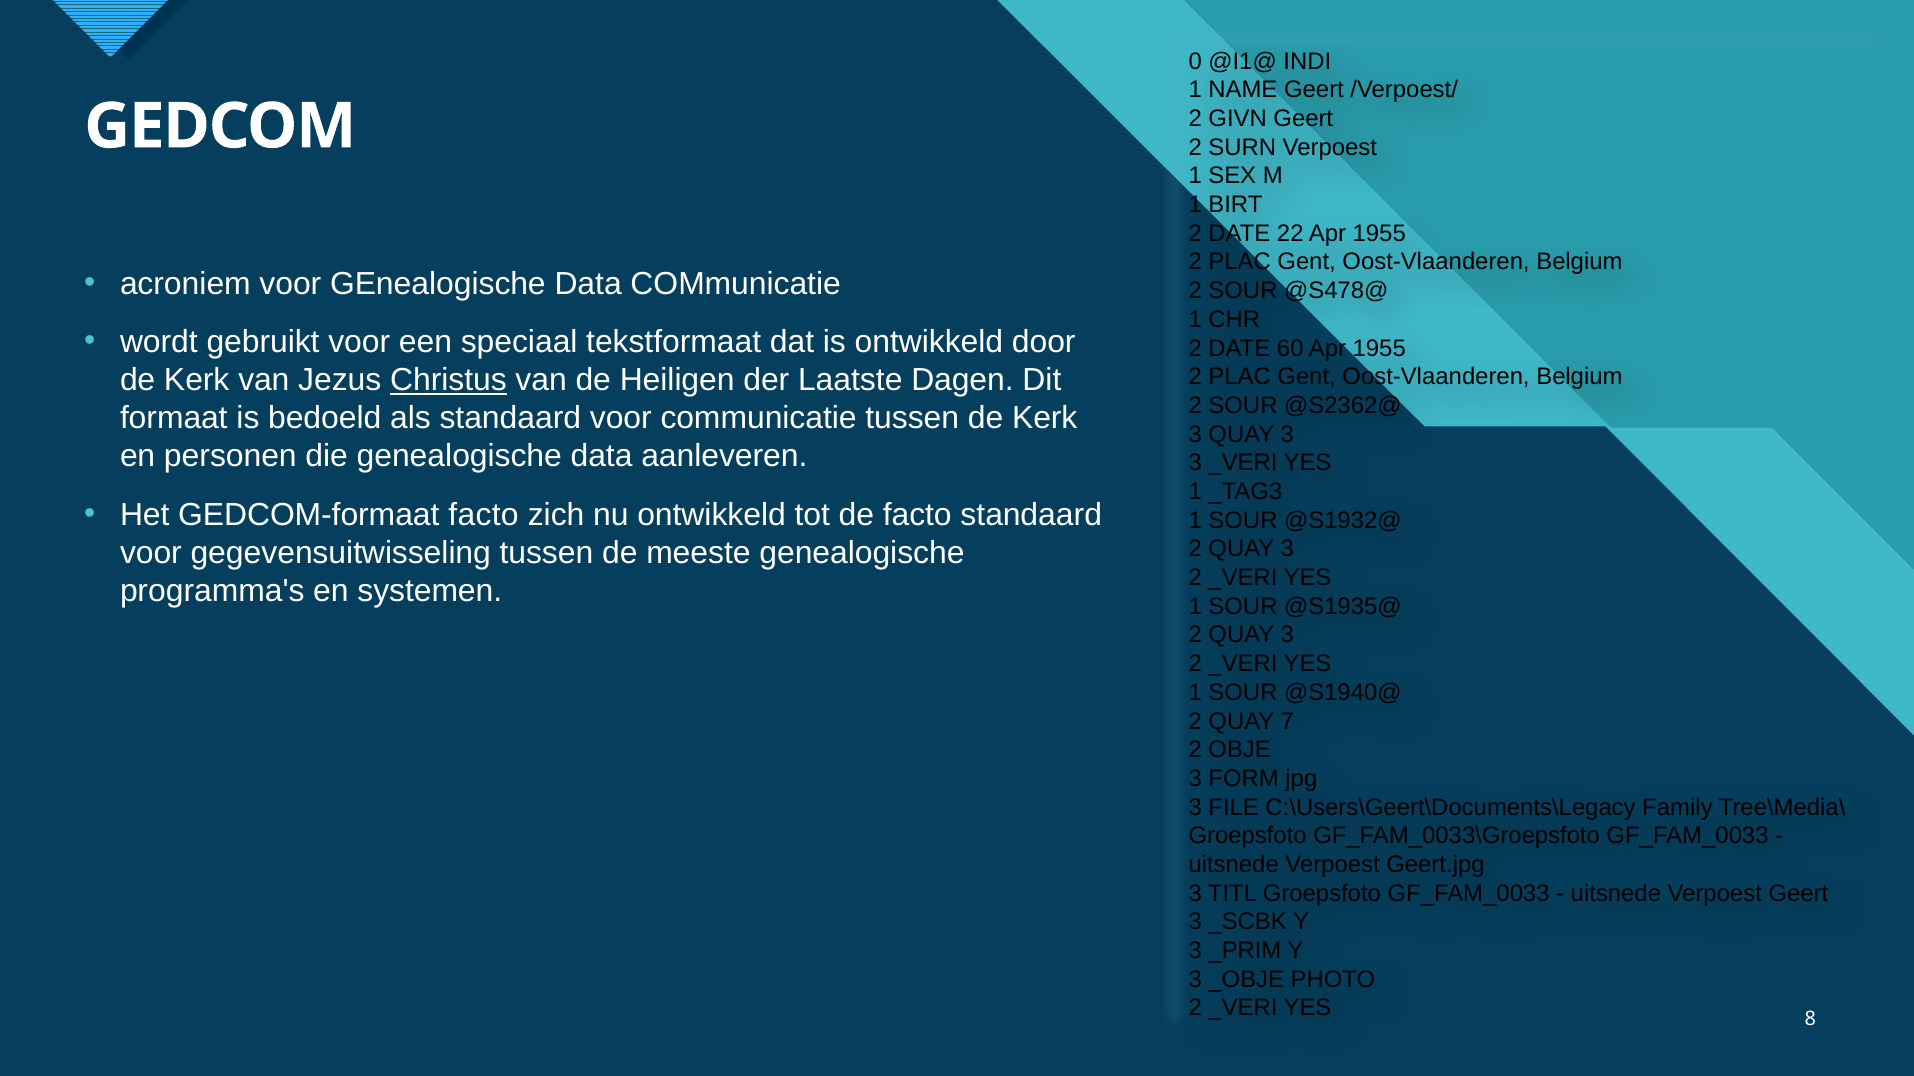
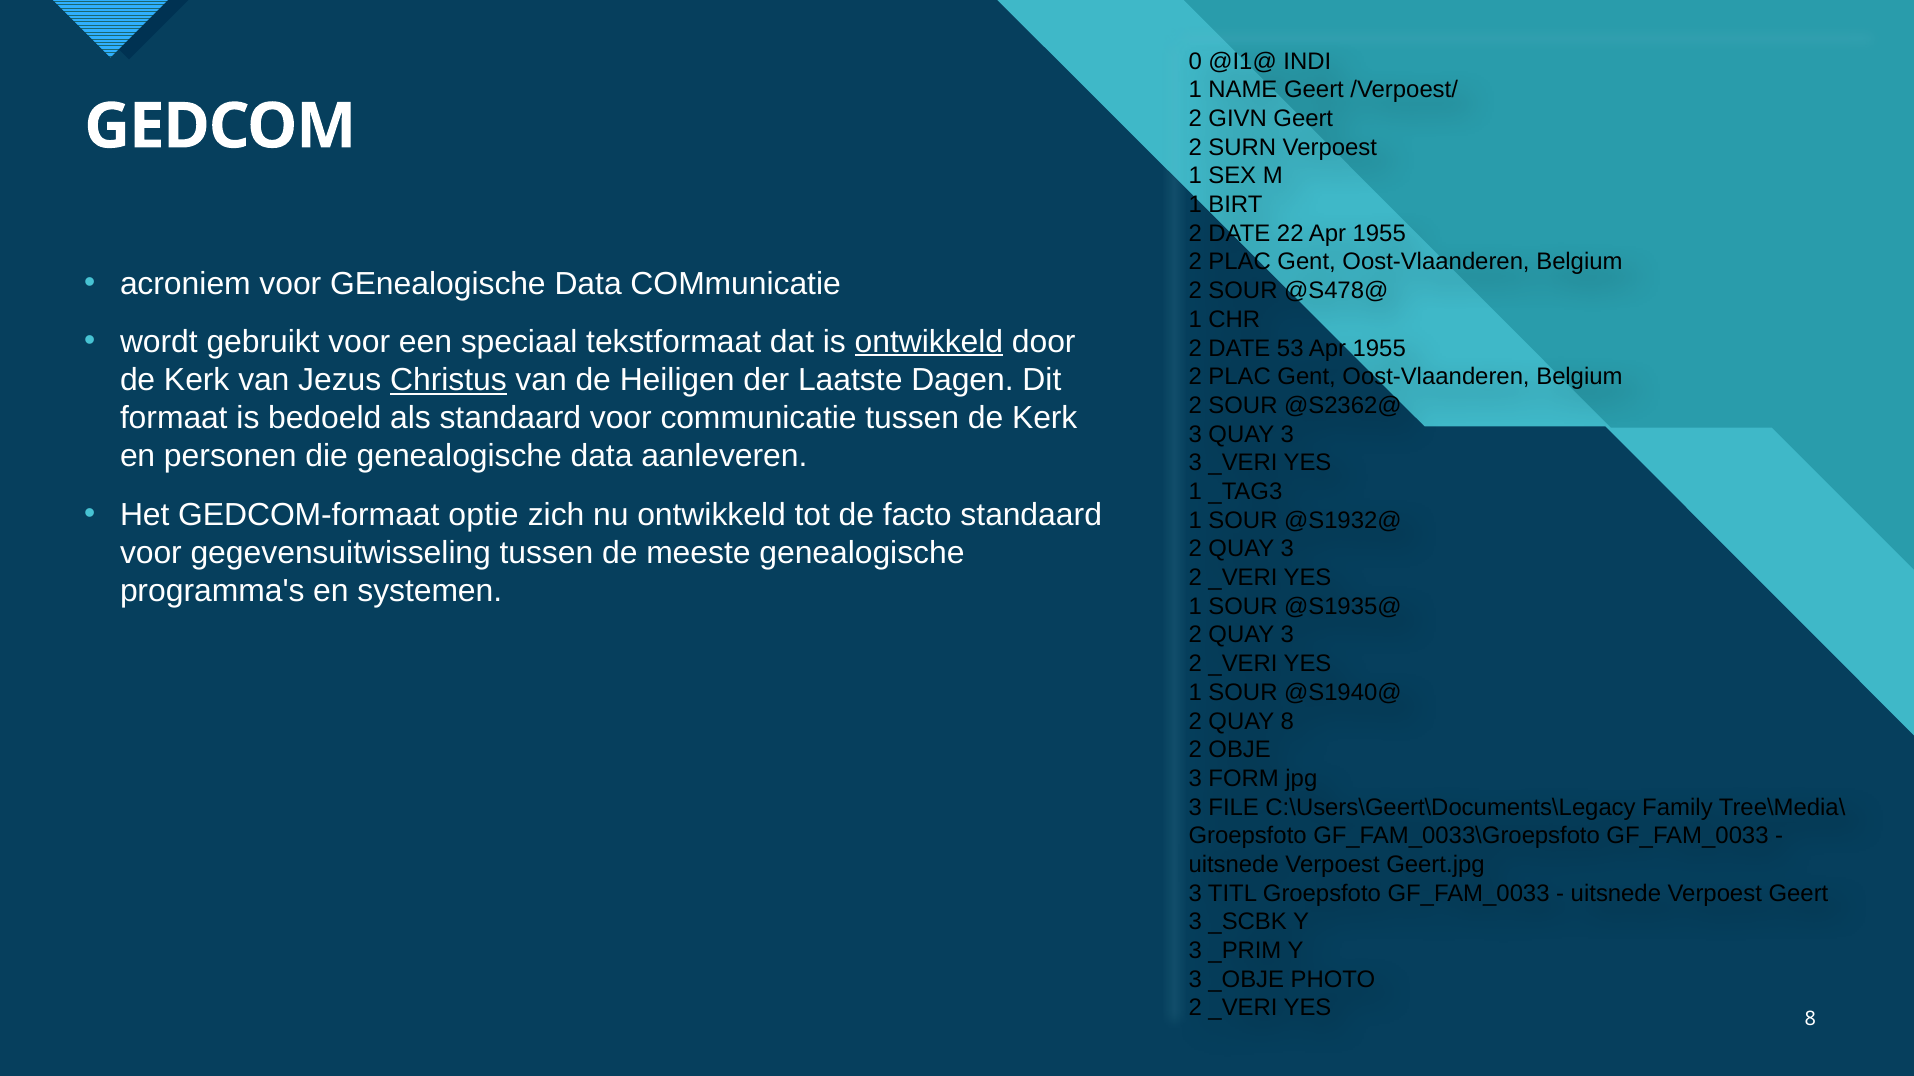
ontwikkeld underline: none -> present (929, 342)
60: 60 -> 53 (1290, 348)
GEDCOM-formaat facto: facto -> optie (484, 515)
QUAY 7: 7 -> 8 (1287, 722)
